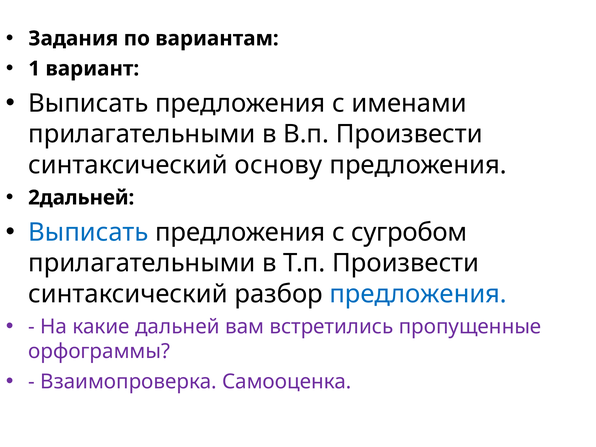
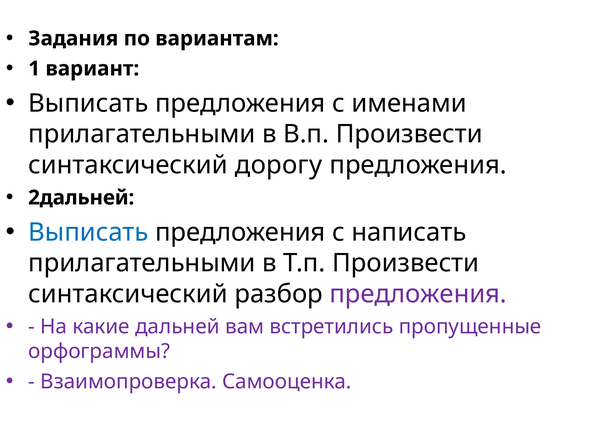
основу: основу -> дорогу (278, 165)
сугробом: сугробом -> написать (409, 232)
предложения colour: blue -> purple (418, 294)
